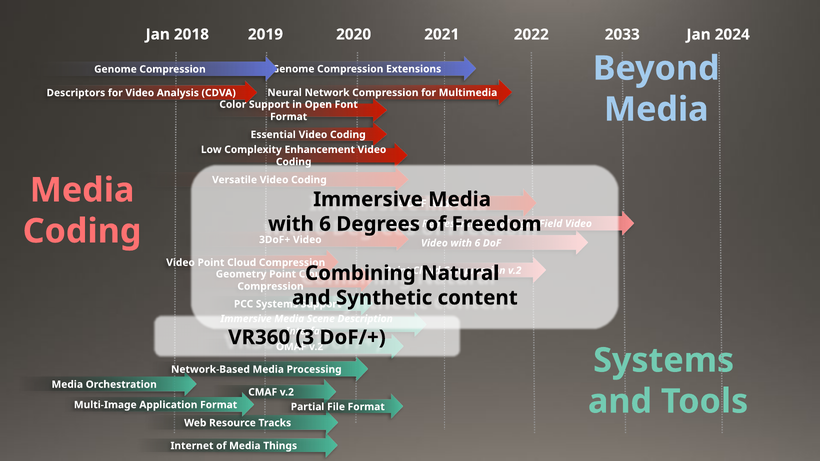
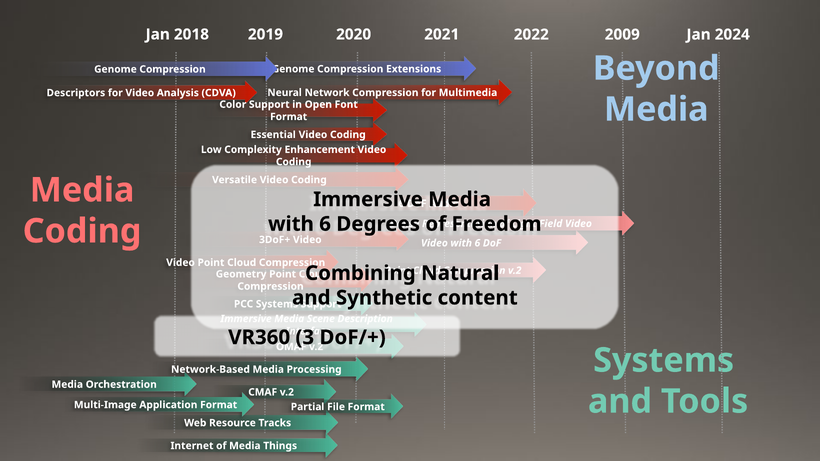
2033: 2033 -> 2009 (622, 35)
